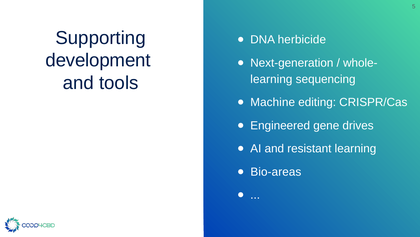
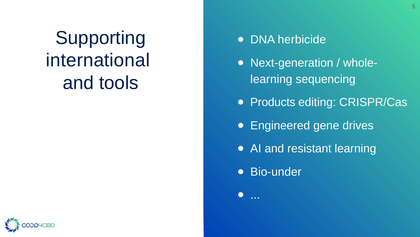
development: development -> international (98, 60)
Machine: Machine -> Products (273, 102)
Bio-areas: Bio-areas -> Bio-under (276, 171)
